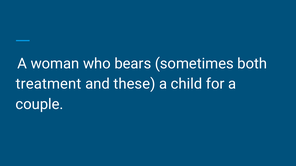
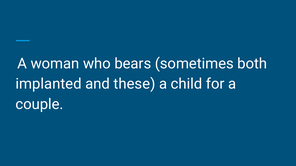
treatment: treatment -> implanted (49, 84)
